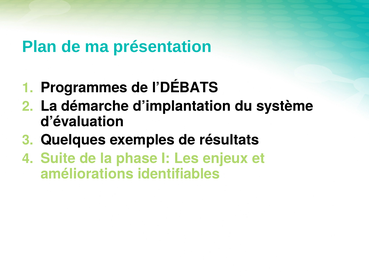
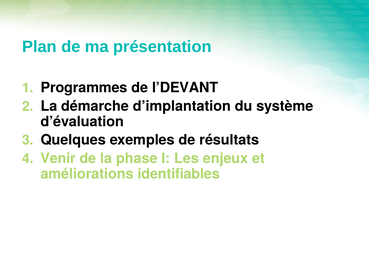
l’DÉBATS: l’DÉBATS -> l’DEVANT (185, 88)
Suite: Suite -> Venir (58, 158)
